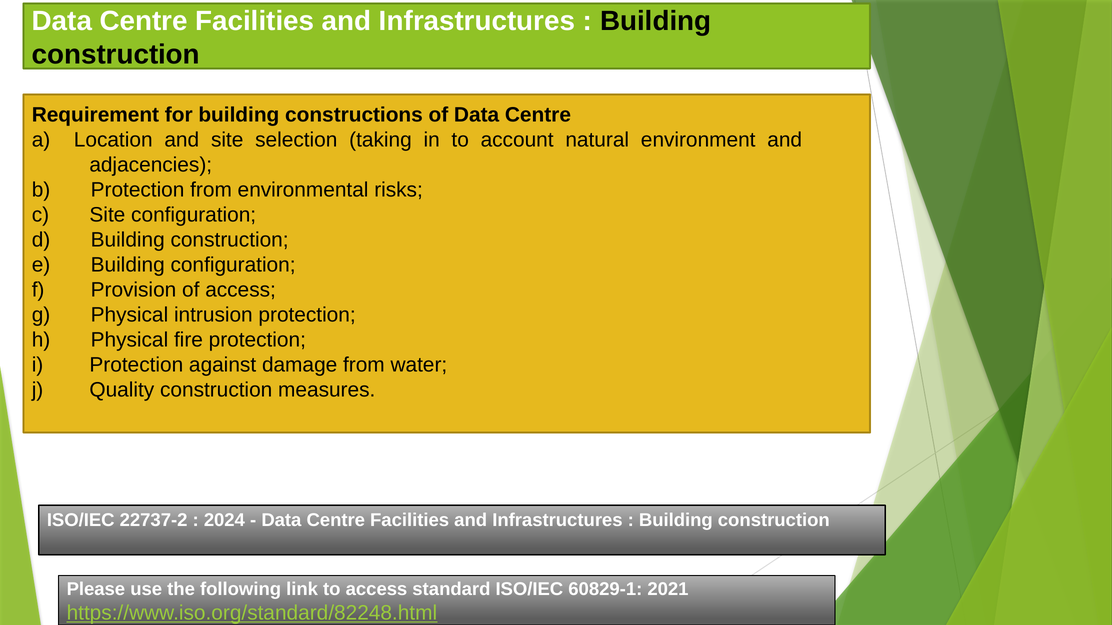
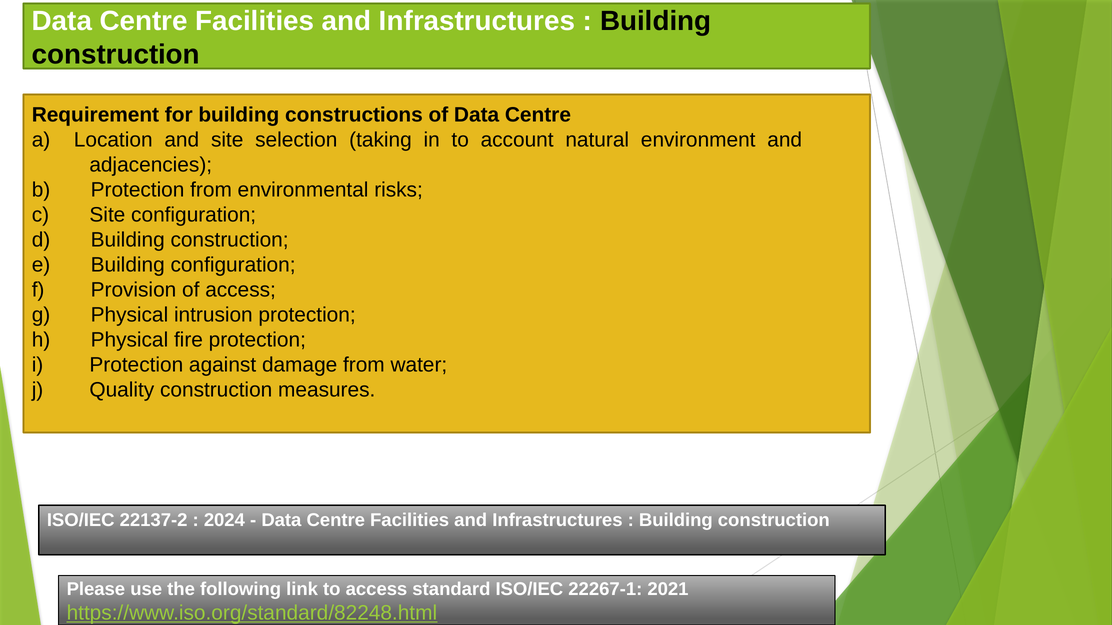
22737-2: 22737-2 -> 22137-2 (154, 521)
60829-1: 60829-1 -> 22267-1 (605, 589)
